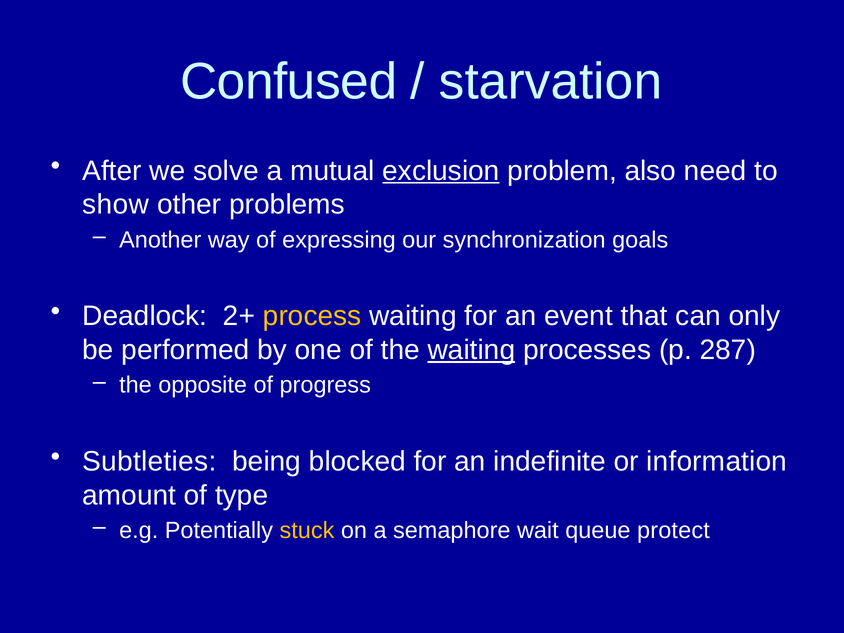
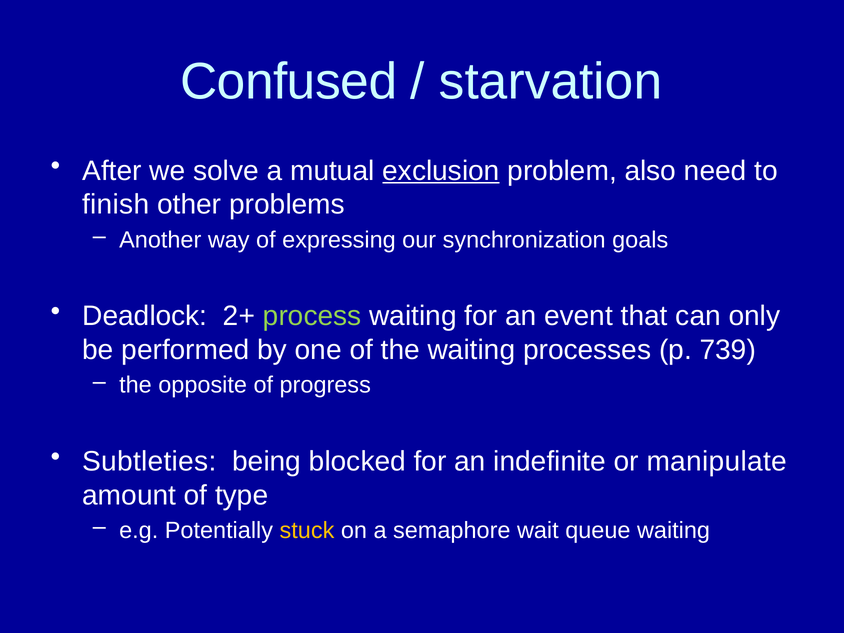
show: show -> finish (116, 205)
process colour: yellow -> light green (312, 316)
waiting underline: present -> none (471, 350)
287: 287 -> 739 (728, 350)
information: information -> manipulate (717, 461)
queue protect: protect -> waiting (674, 531)
